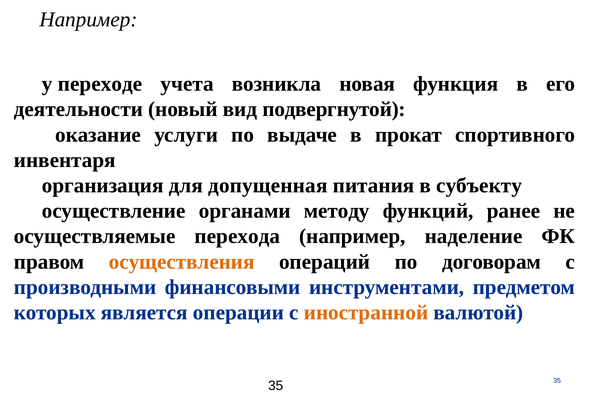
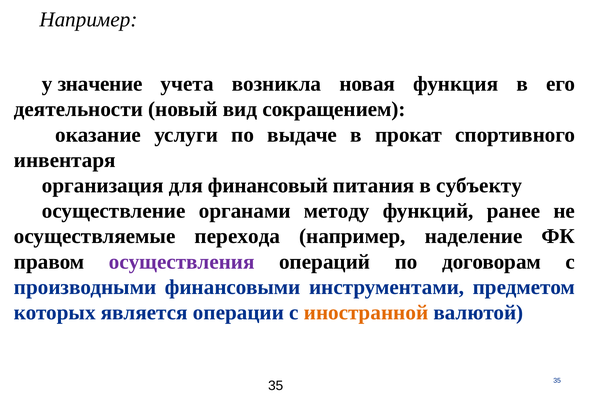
переходе: переходе -> значение (100, 84)
подвергнутой: подвергнутой -> сокращением (334, 109)
допущенная: допущенная -> финансовый (268, 186)
осуществления colour: orange -> purple (182, 262)
